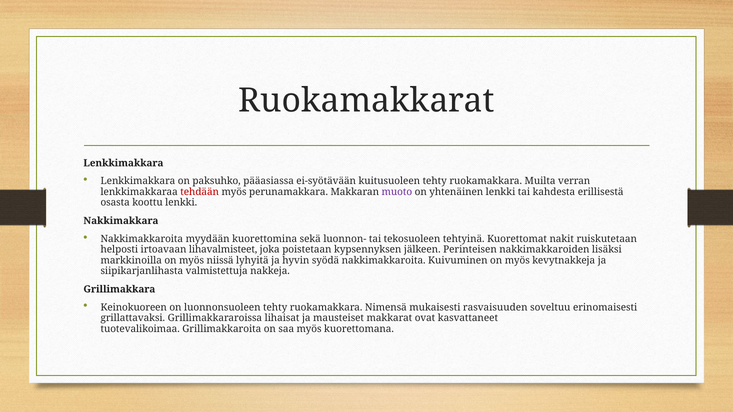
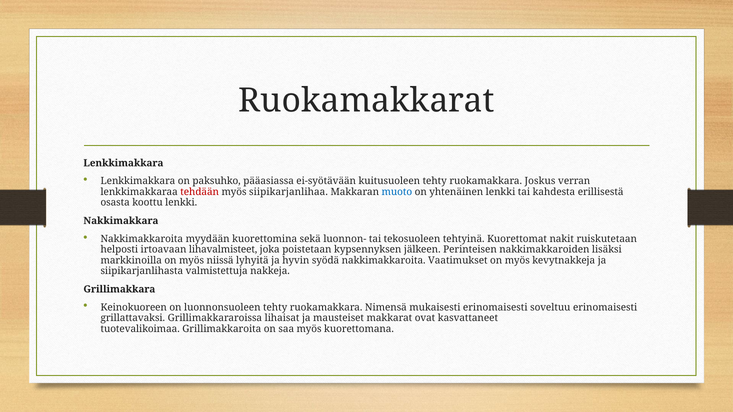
Muilta: Muilta -> Joskus (540, 181)
perunamakkara: perunamakkara -> siipikarjanlihaa (288, 192)
muoto colour: purple -> blue (397, 192)
Kuivuminen: Kuivuminen -> Vaatimukset (458, 260)
mukaisesti rasvaisuuden: rasvaisuuden -> erinomaisesti (495, 308)
